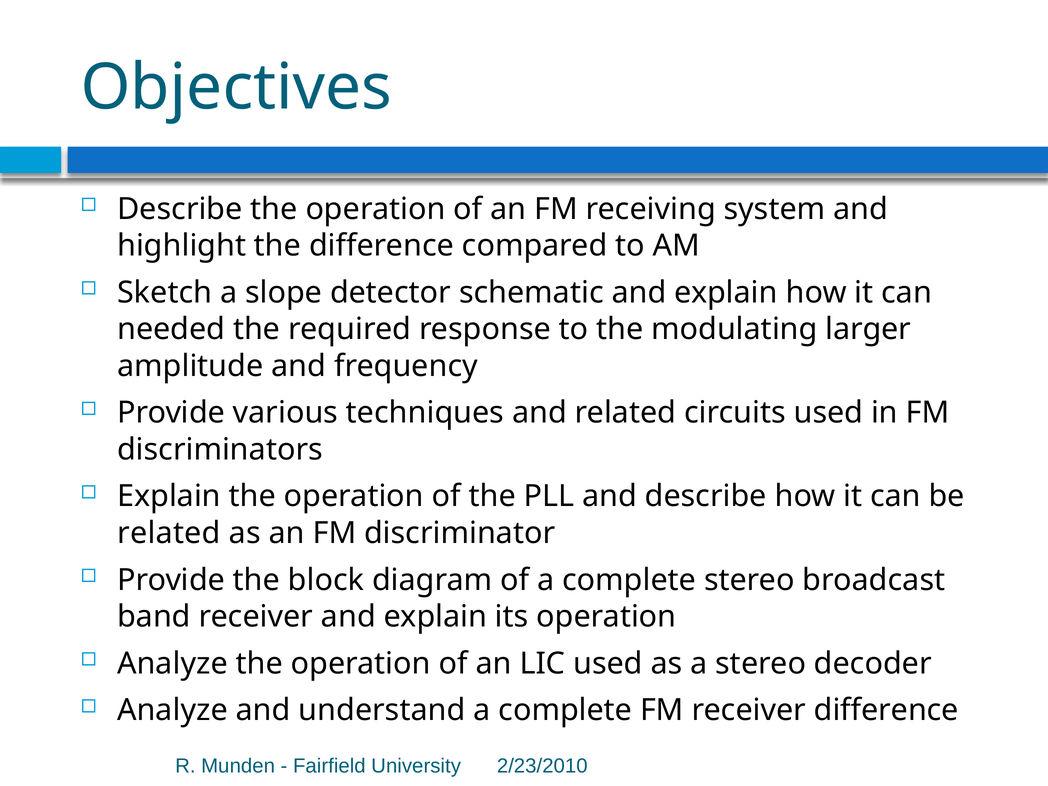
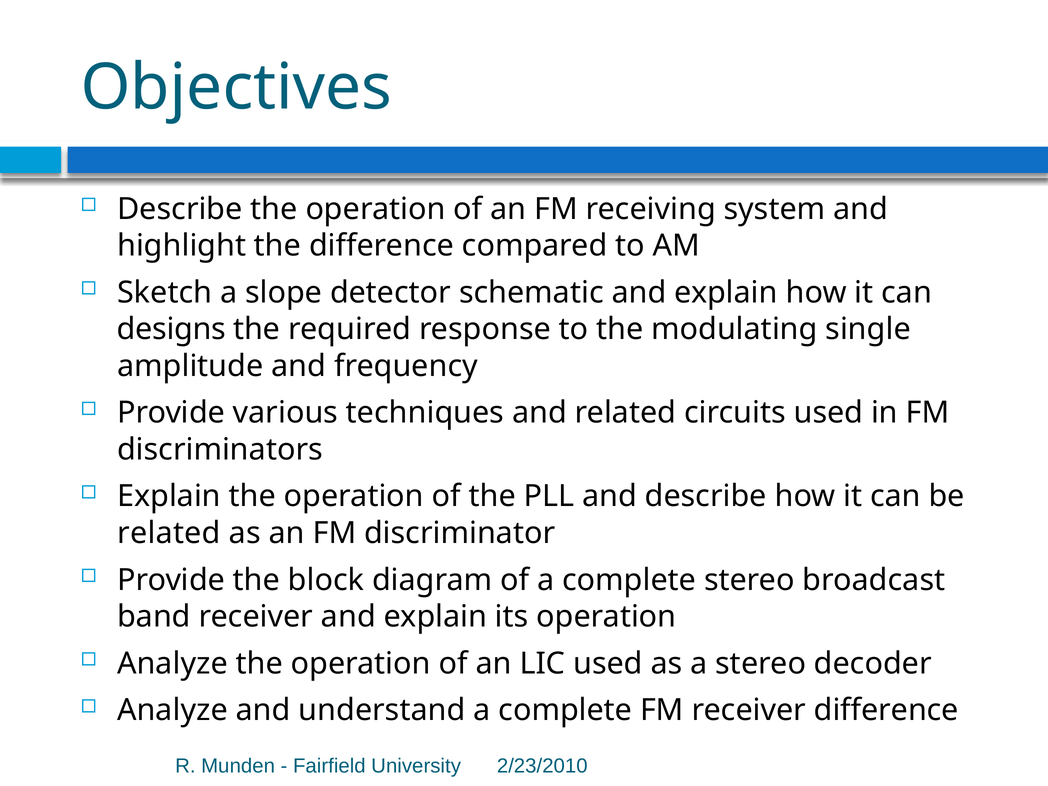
needed: needed -> designs (171, 329)
larger: larger -> single (868, 329)
